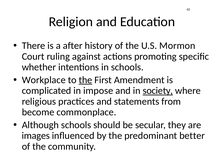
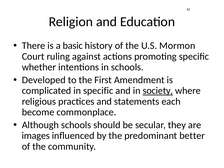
after: after -> basic (73, 46)
Workplace: Workplace -> Developed (44, 80)
the underline: present -> none (85, 80)
in impose: impose -> specific (98, 91)
from: from -> each (171, 101)
